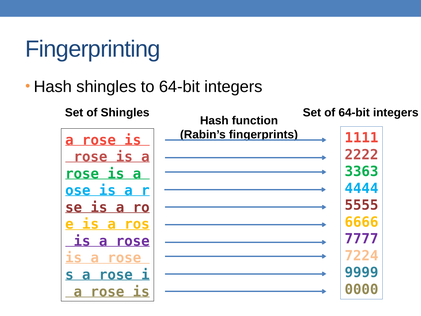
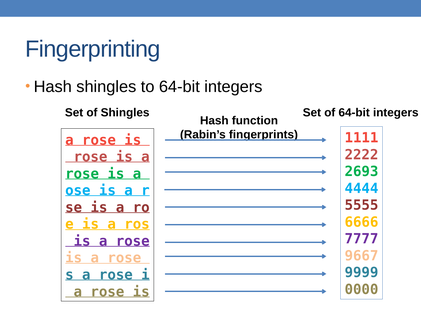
3363: 3363 -> 2693 (361, 171)
7224: 7224 -> 9667 (361, 256)
